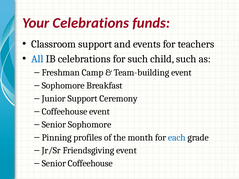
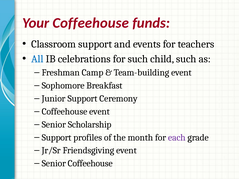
Your Celebrations: Celebrations -> Coffeehouse (91, 23)
Senior Sophomore: Sophomore -> Scholarship (90, 125)
Pinning: Pinning -> Support (57, 138)
each colour: blue -> purple (177, 138)
